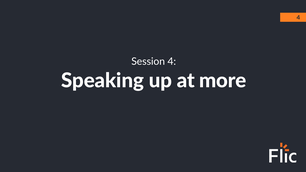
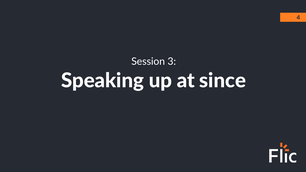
Session 4: 4 -> 3 (172, 62)
more: more -> since (223, 81)
